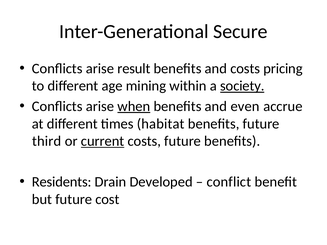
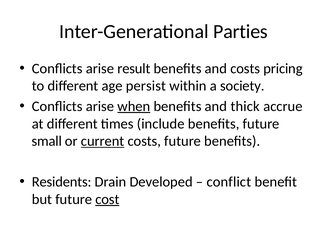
Secure: Secure -> Parties (240, 32)
mining: mining -> persist (146, 86)
society underline: present -> none (242, 86)
even: even -> thick (245, 106)
habitat: habitat -> include (161, 124)
third: third -> small (47, 141)
cost underline: none -> present (107, 199)
